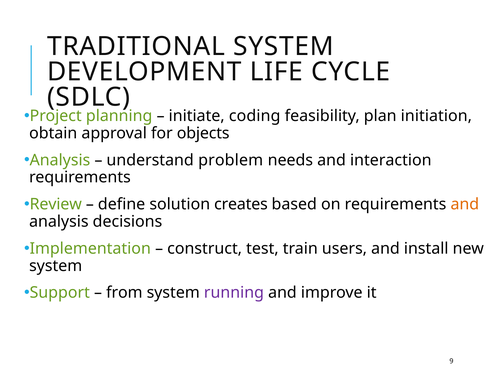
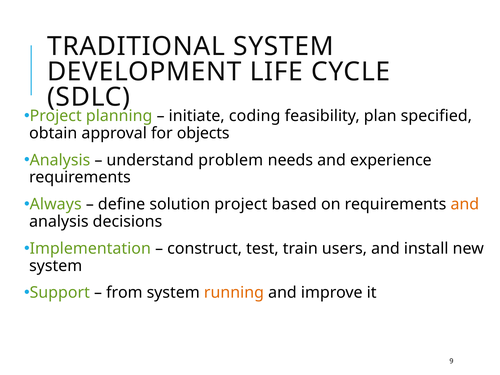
initiation: initiation -> specified (436, 116)
interaction: interaction -> experience (391, 160)
Review: Review -> Always (56, 204)
solution creates: creates -> project (241, 204)
running colour: purple -> orange (234, 293)
